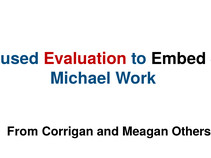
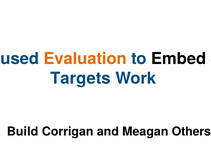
Evaluation colour: red -> orange (85, 59)
Michael: Michael -> Targets (80, 78)
From: From -> Build (23, 132)
